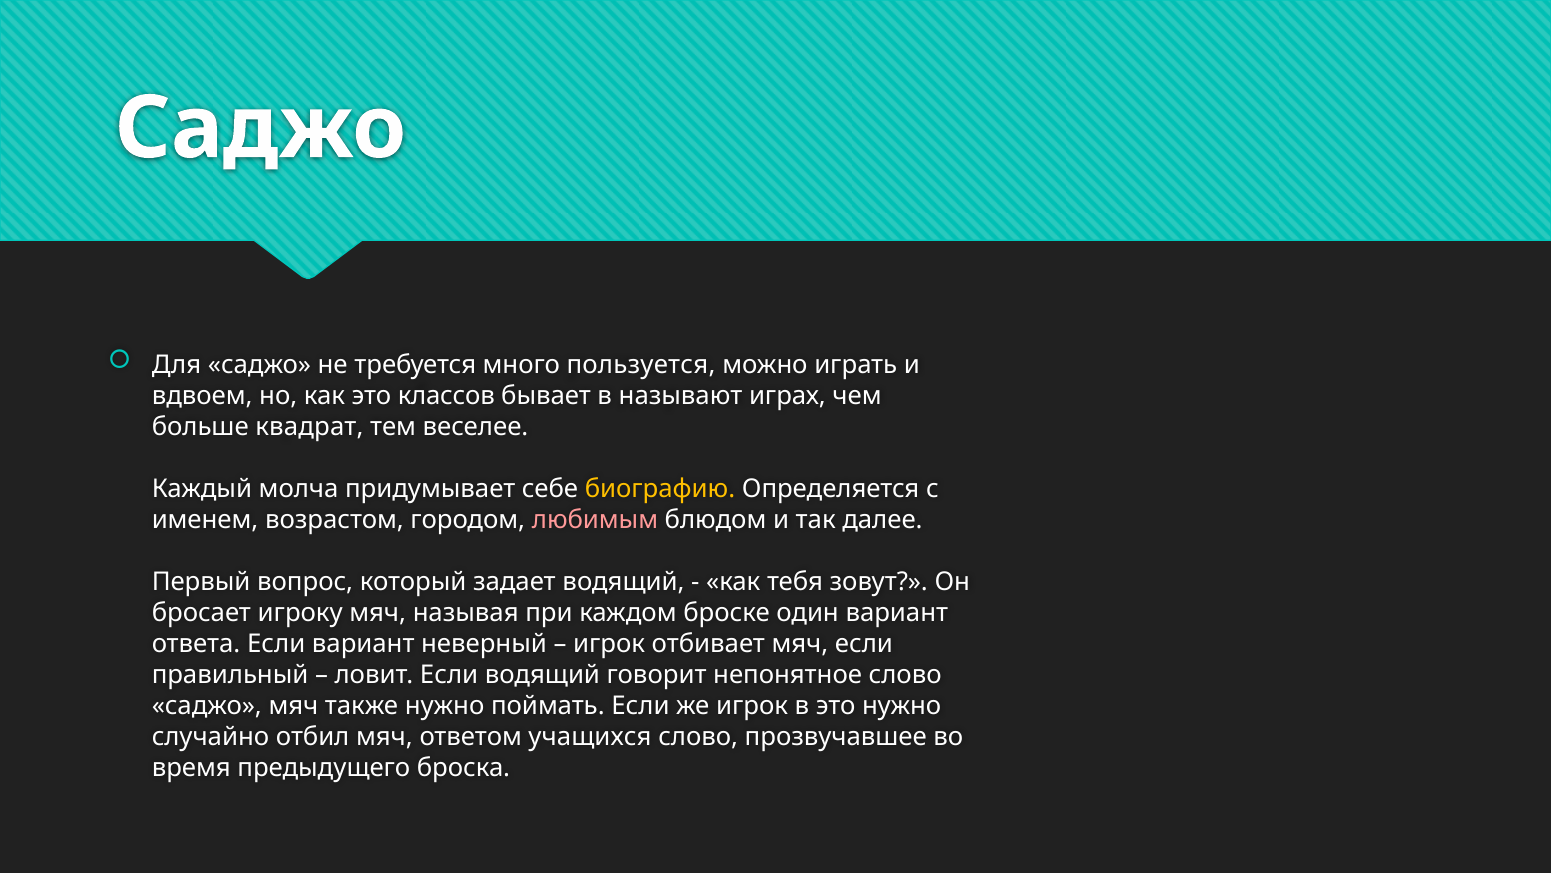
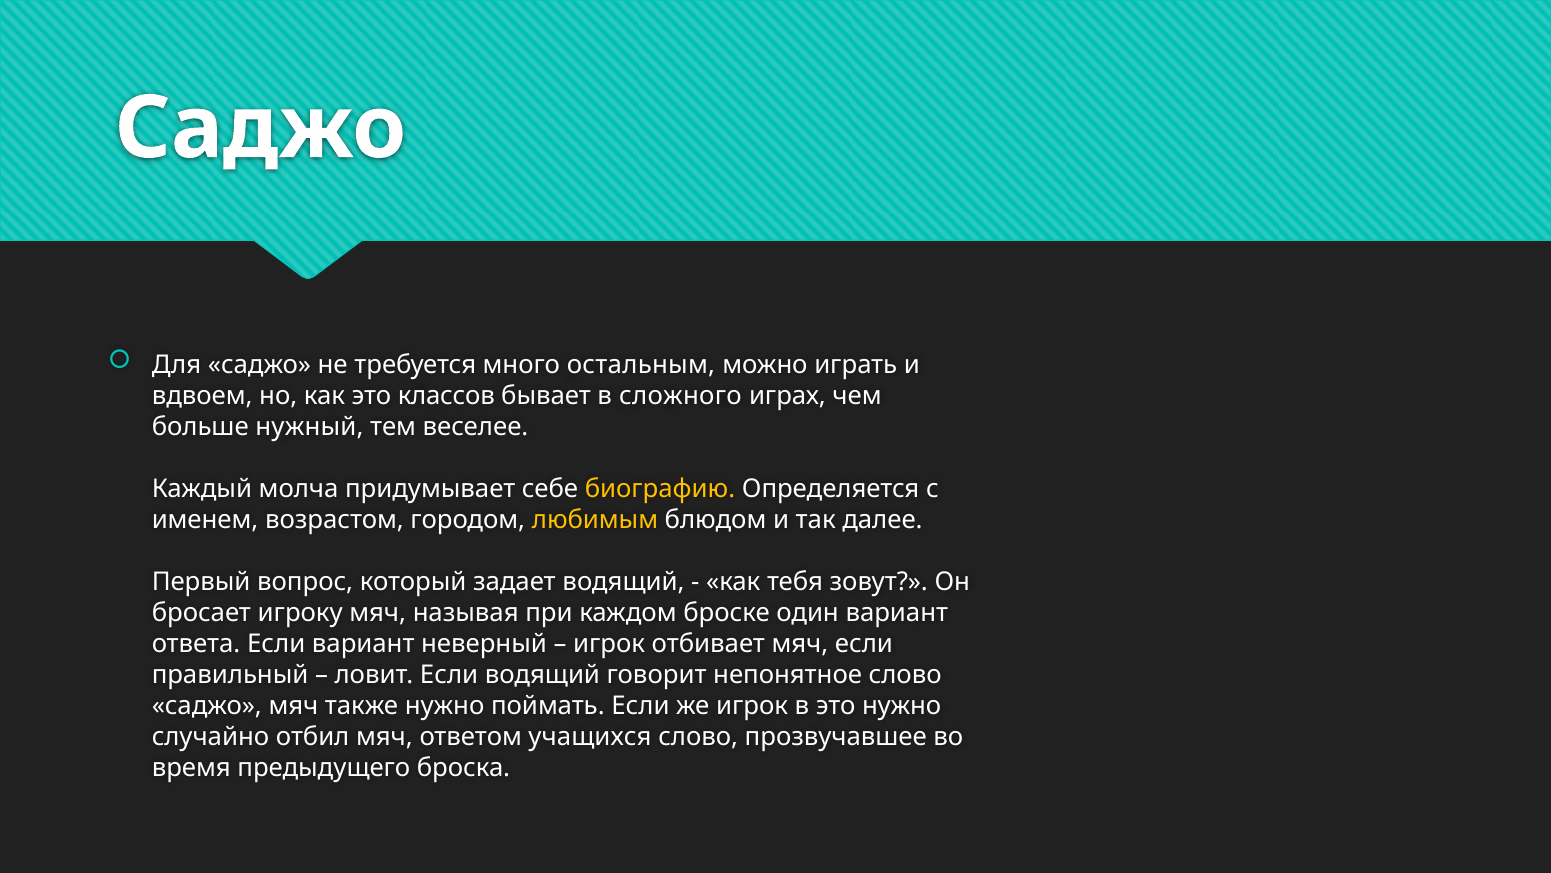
пользуется: пользуется -> остальным (641, 364)
называют: называют -> сложного (680, 395)
квадрат: квадрат -> нужный (309, 426)
любимым colour: pink -> yellow (595, 519)
